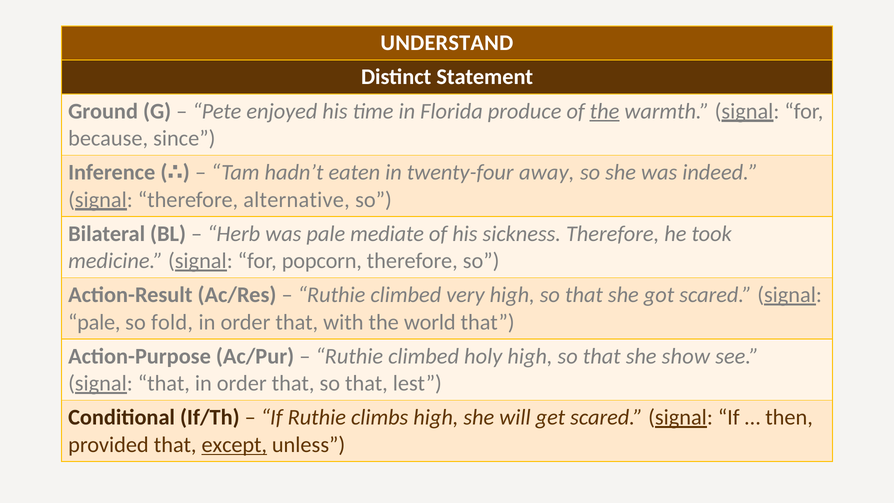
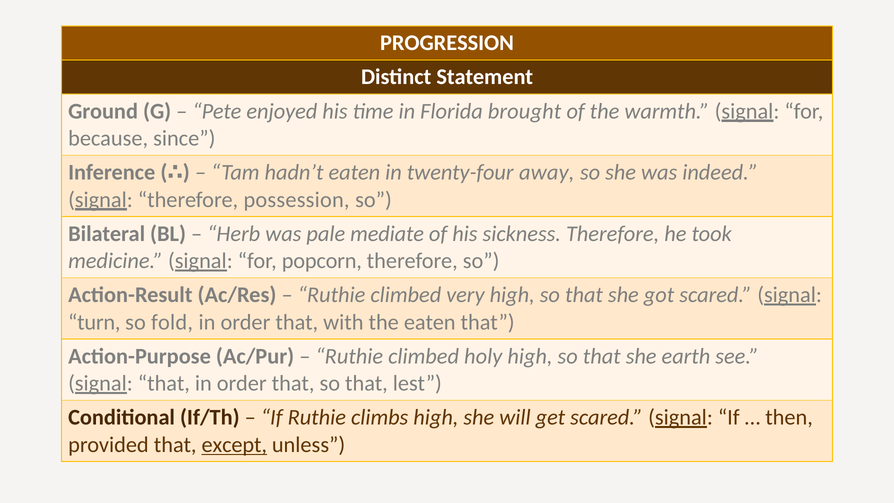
UNDERSTAND: UNDERSTAND -> PROGRESSION (447, 43)
produce: produce -> brought (525, 111)
the underline: present -> none (605, 111)
alternative: alternative -> possession (297, 200)
pale: pale -> turn (94, 322)
the world: world -> eaten (430, 322)
show: show -> earth (686, 356)
